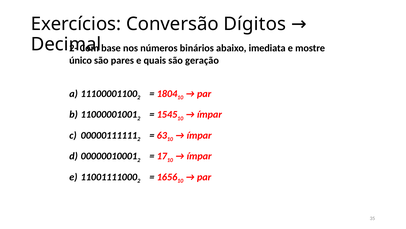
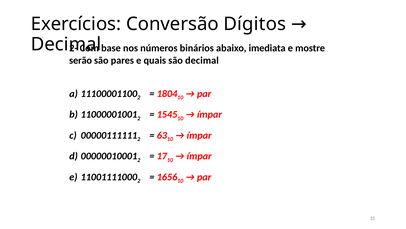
único: único -> serão (81, 60)
são geração: geração -> decimal (202, 60)
